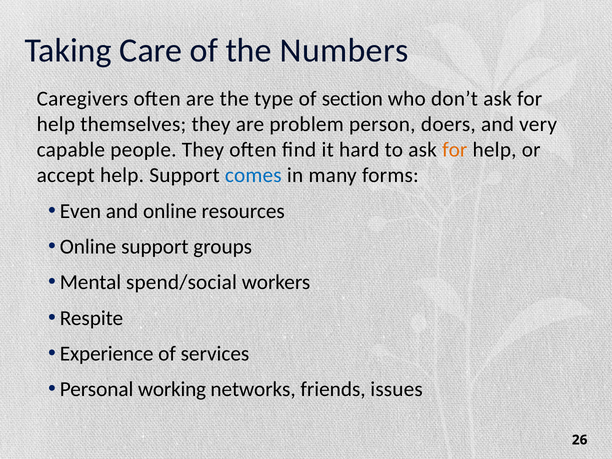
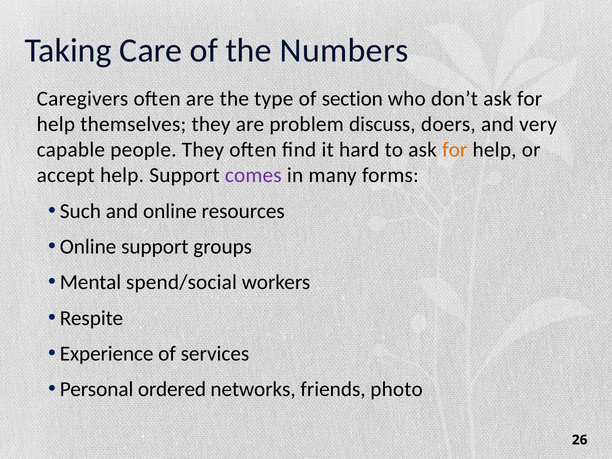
person: person -> discuss (382, 124)
comes colour: blue -> purple (253, 175)
Even: Even -> Such (80, 211)
working: working -> ordered (172, 389)
issues: issues -> photo (397, 389)
